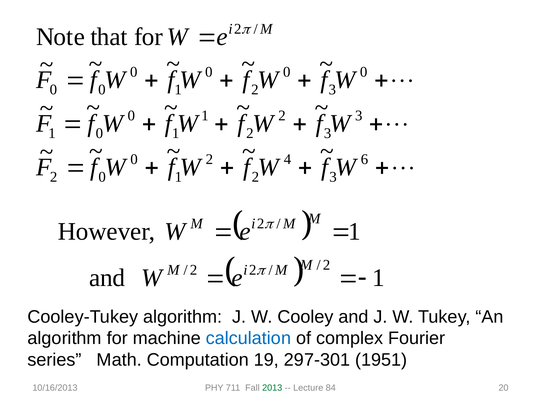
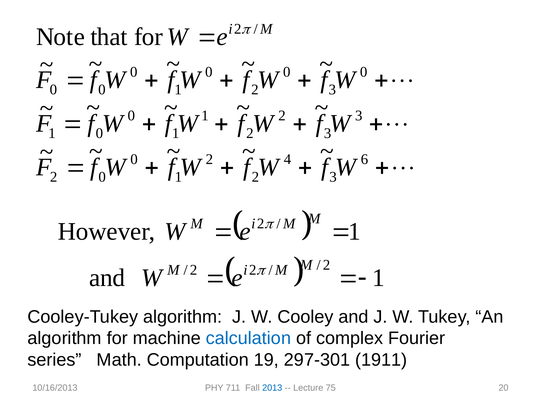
1951: 1951 -> 1911 (381, 360)
2013 colour: green -> blue (272, 387)
84: 84 -> 75 (331, 387)
